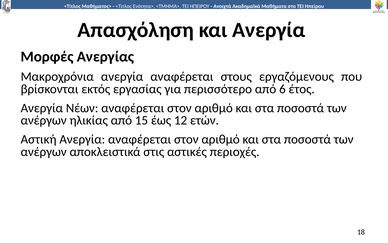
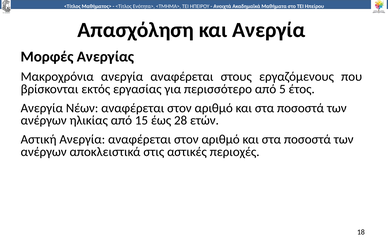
6: 6 -> 5 (282, 89)
12: 12 -> 28 (181, 120)
